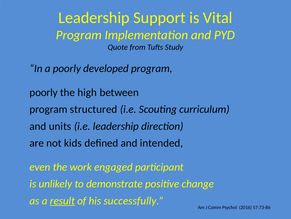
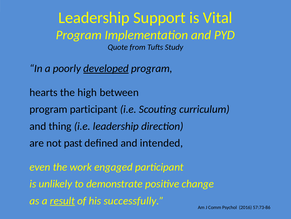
developed underline: none -> present (106, 68)
poorly: poorly -> hearts (44, 92)
program structured: structured -> participant (94, 109)
units: units -> thing (60, 126)
kids: kids -> past (73, 143)
